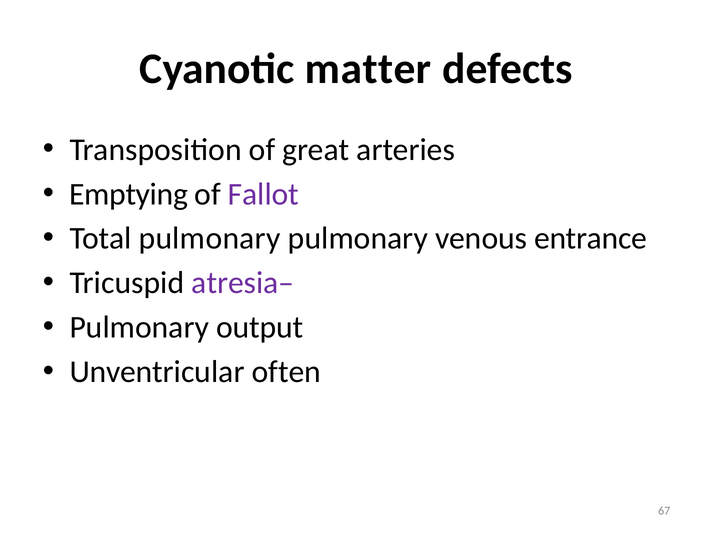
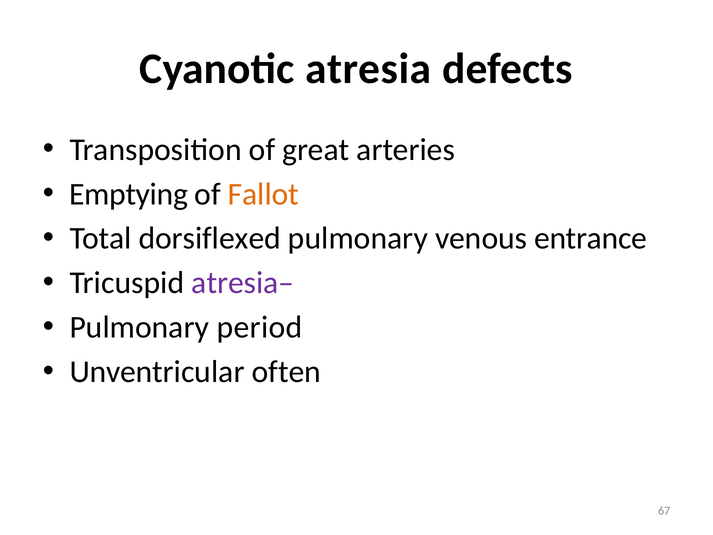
matter: matter -> atresia (368, 69)
Fallot colour: purple -> orange (263, 194)
Total pulmonary: pulmonary -> dorsiflexed (210, 238)
output: output -> period (260, 327)
